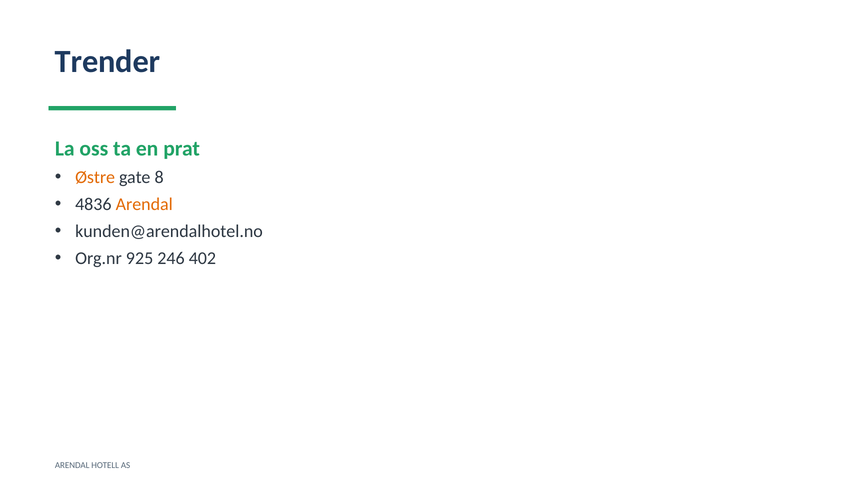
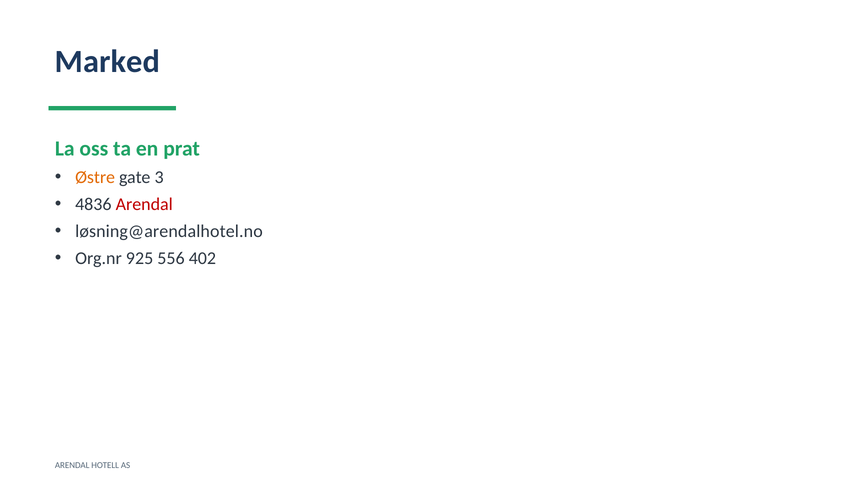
Trender: Trender -> Marked (107, 62)
8: 8 -> 3 (159, 177)
Arendal colour: orange -> red (144, 204)
kunden@arendalhotel.no: kunden@arendalhotel.no -> løsning@arendalhotel.no (169, 231)
246: 246 -> 556 (171, 258)
